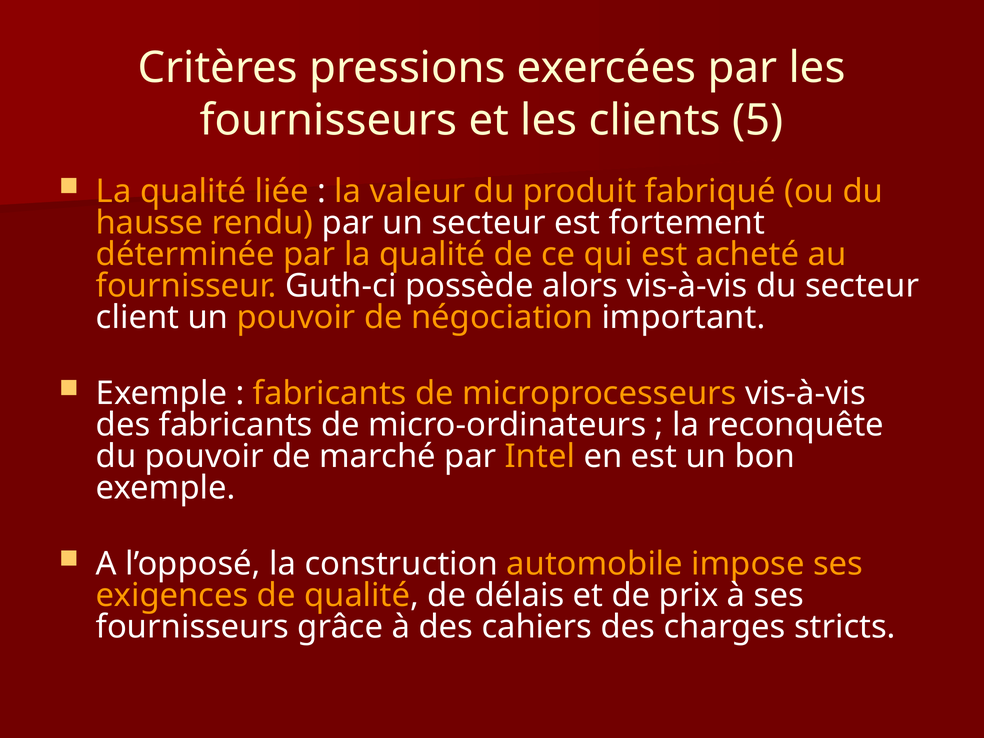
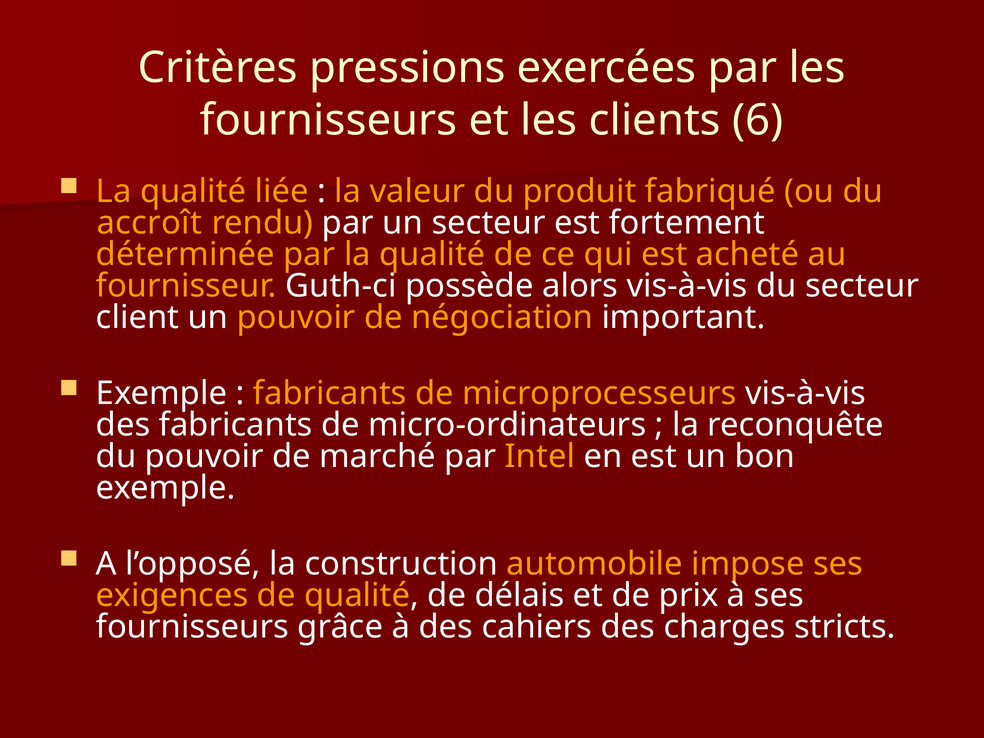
5: 5 -> 6 (758, 120)
hausse: hausse -> accroît (149, 223)
